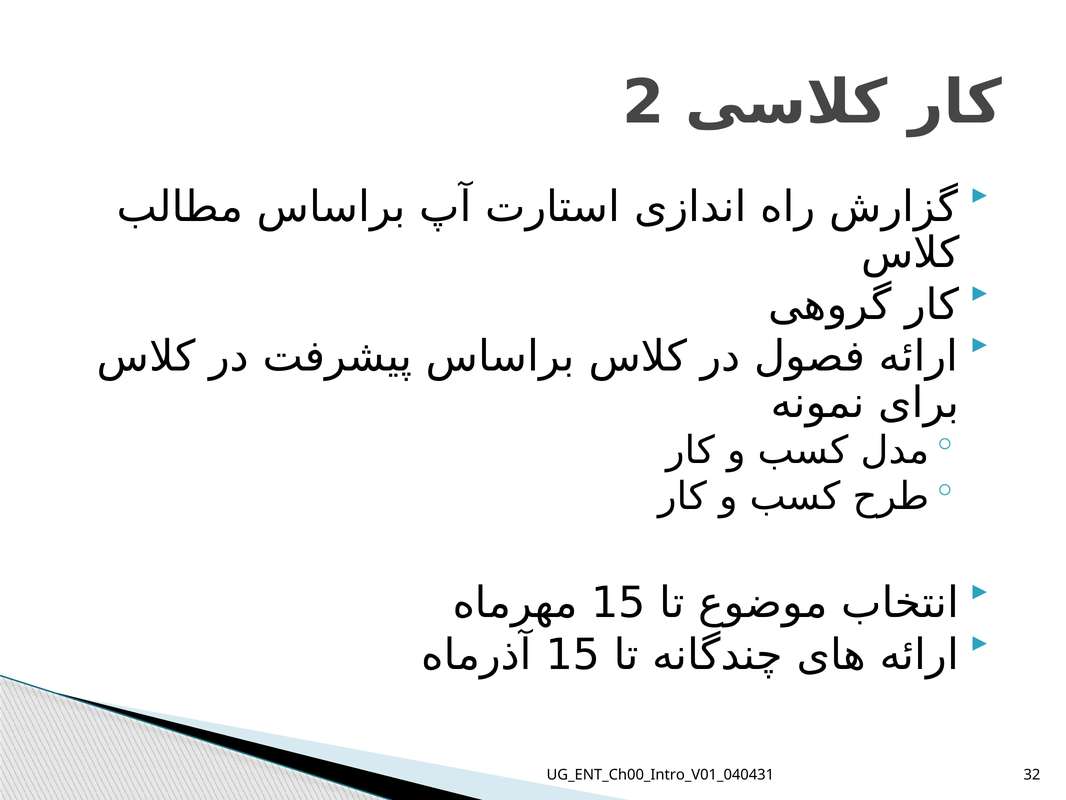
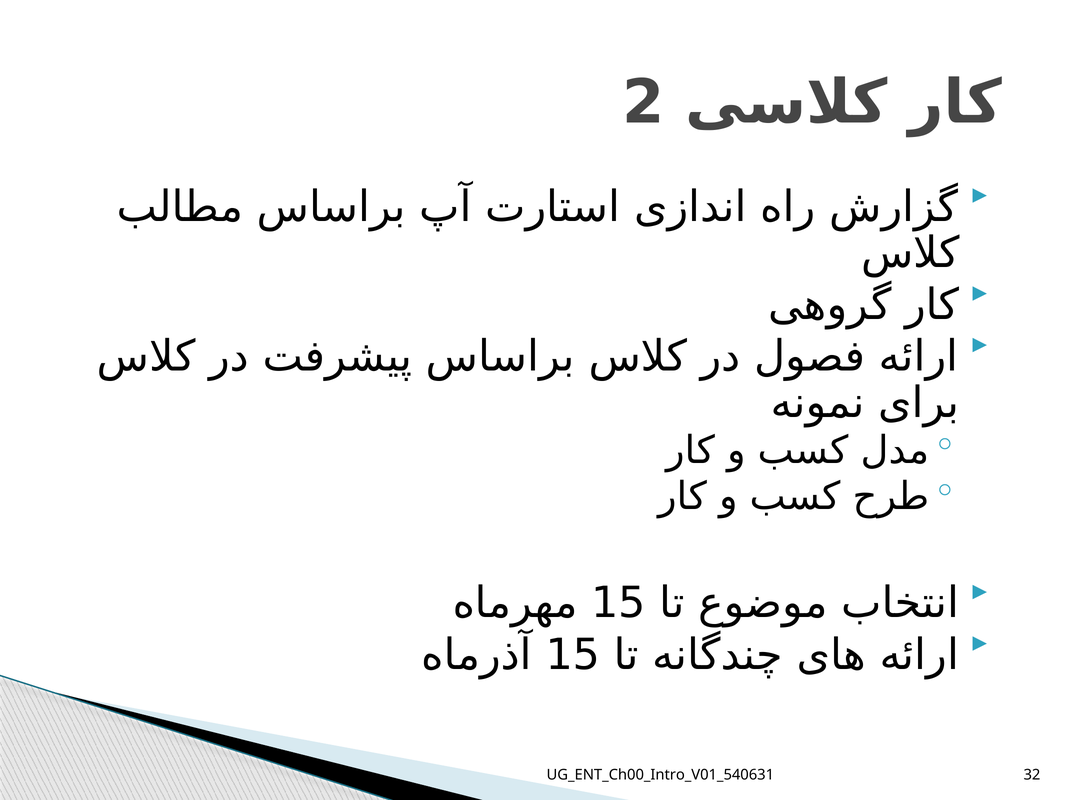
UG_ENT_Ch00_Intro_V01_040431: UG_ENT_Ch00_Intro_V01_040431 -> UG_ENT_Ch00_Intro_V01_540631 (660, 774)
